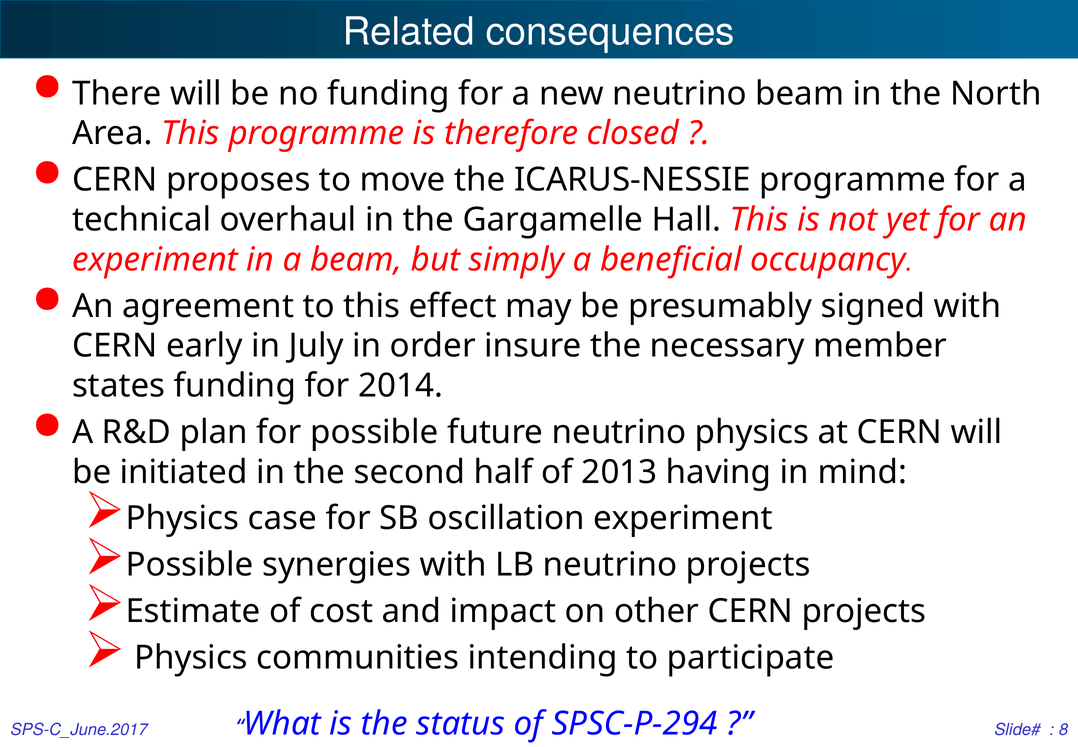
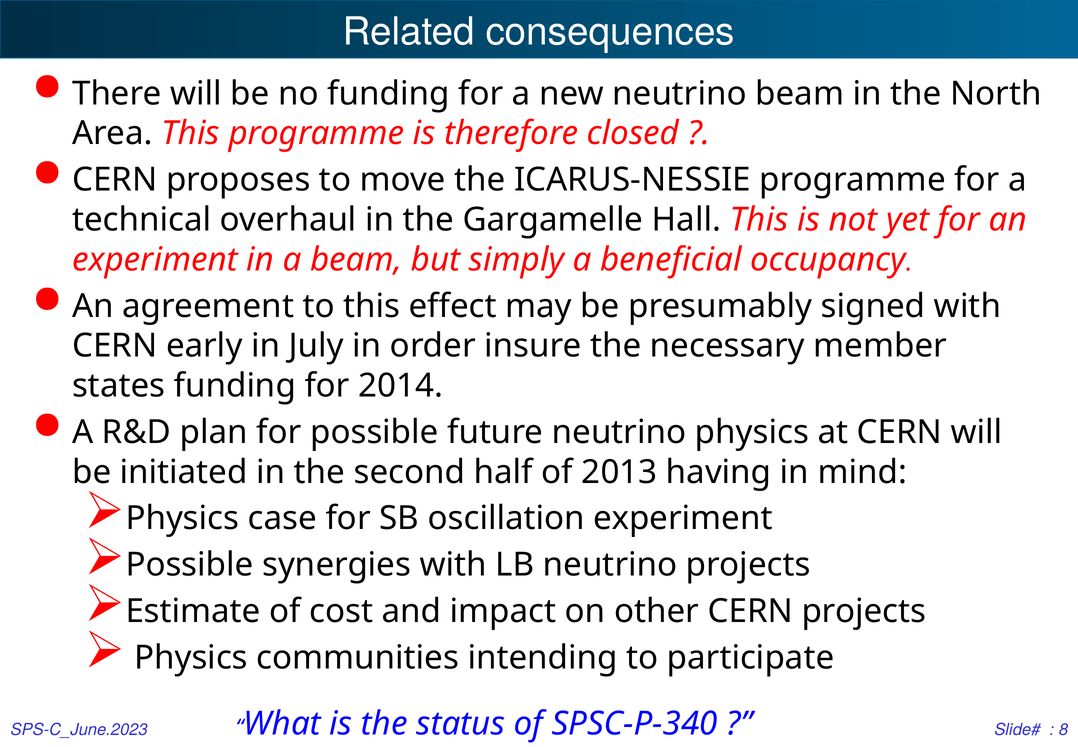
SPSC-P-294: SPSC-P-294 -> SPSC-P-340 (635, 723)
SPS-C_June.2017: SPS-C_June.2017 -> SPS-C_June.2023 (79, 729)
